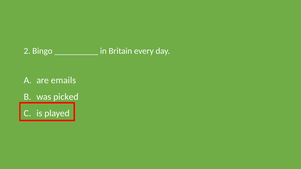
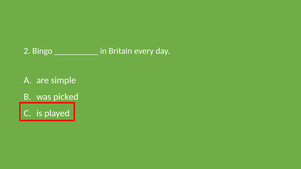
emails: emails -> simple (63, 80)
